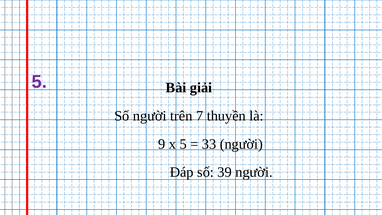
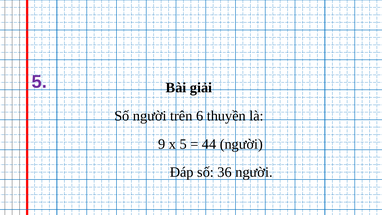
7: 7 -> 6 (200, 116)
33: 33 -> 44 (209, 144)
39: 39 -> 36 (225, 172)
